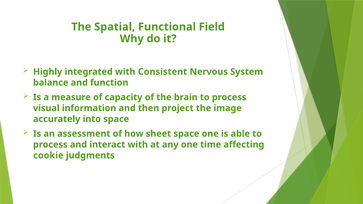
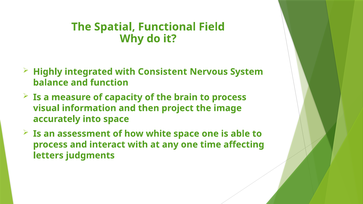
sheet: sheet -> white (159, 134)
cookie: cookie -> letters (48, 156)
